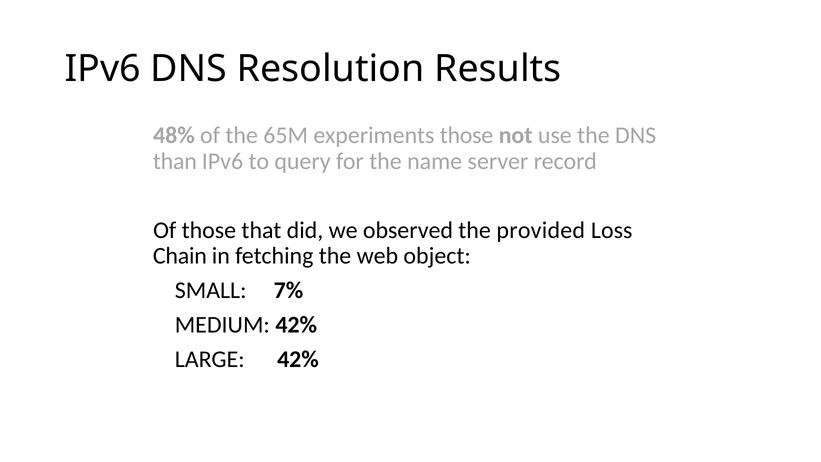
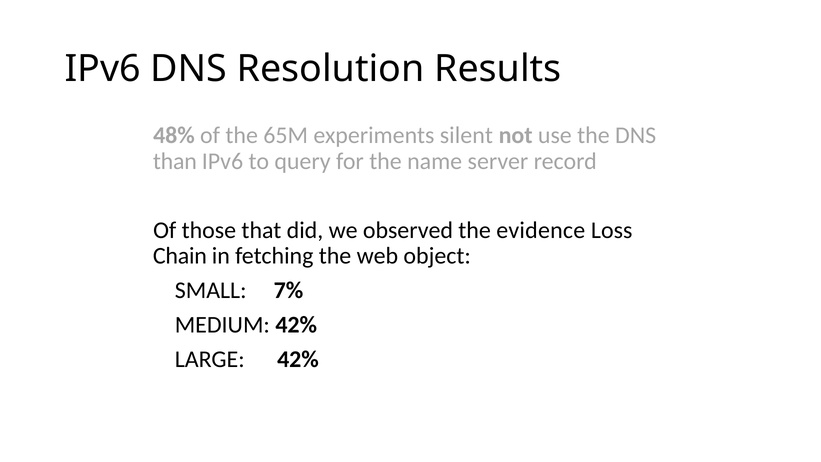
experiments those: those -> silent (466, 135)
provided: provided -> evidence (541, 230)
